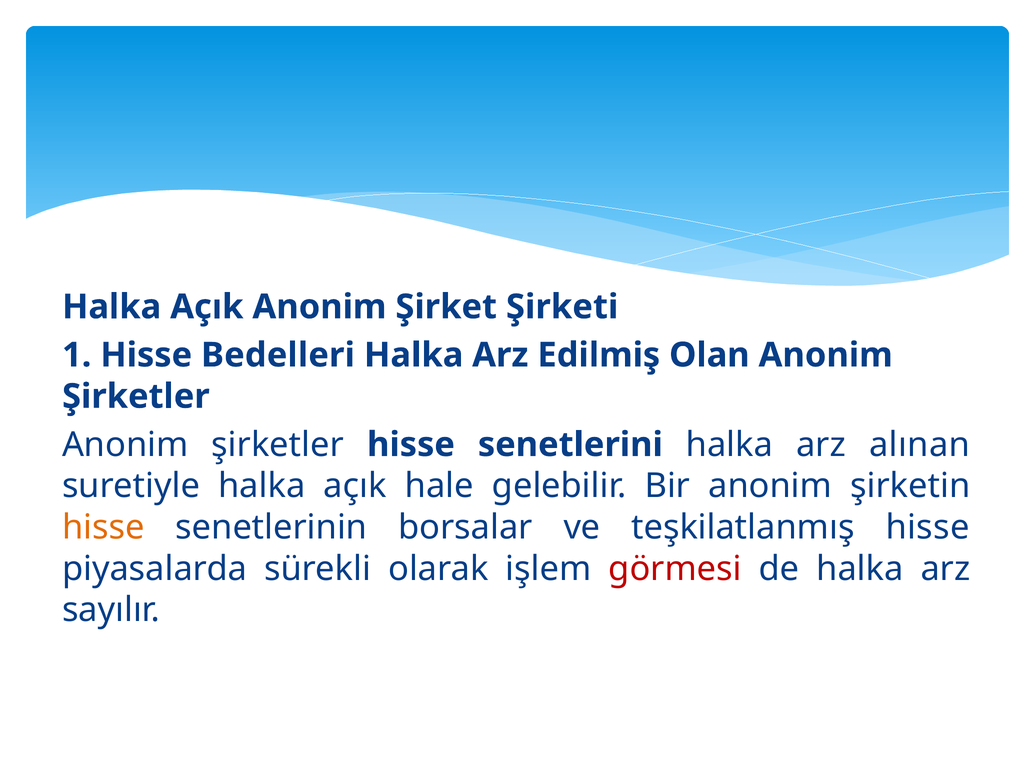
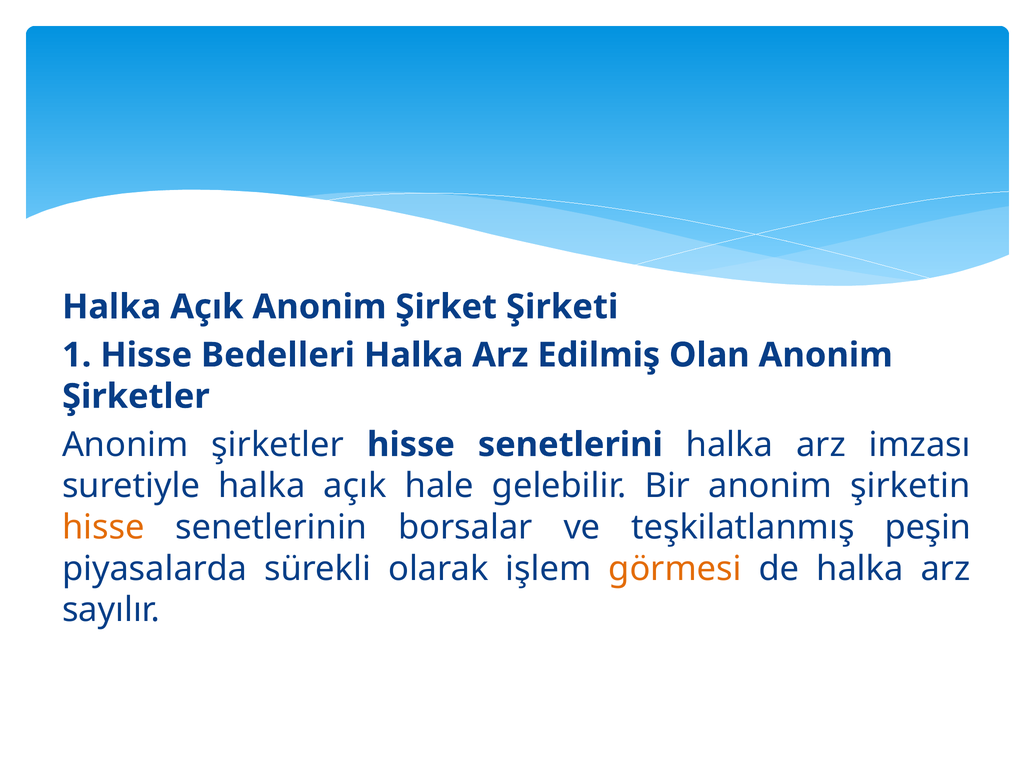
alınan: alınan -> imzası (920, 445)
teşkilatlanmış hisse: hisse -> peşin (928, 528)
görmesi colour: red -> orange (675, 569)
